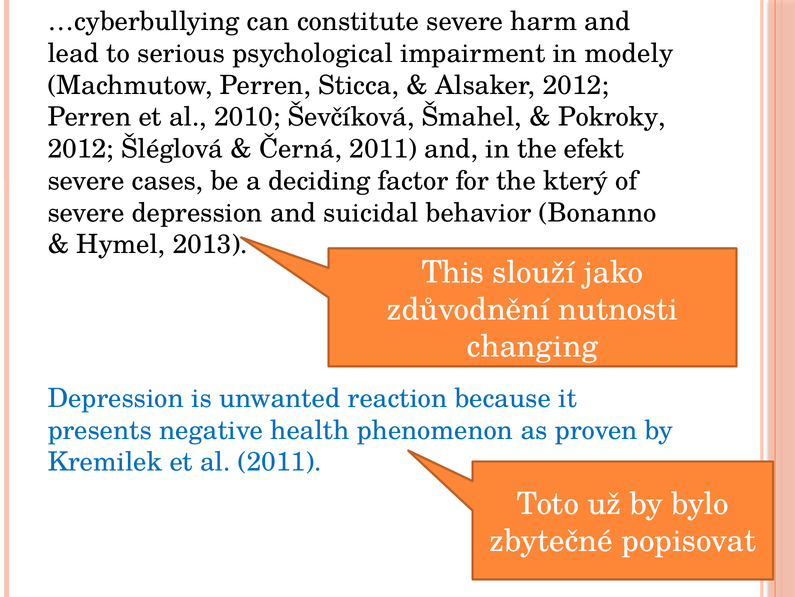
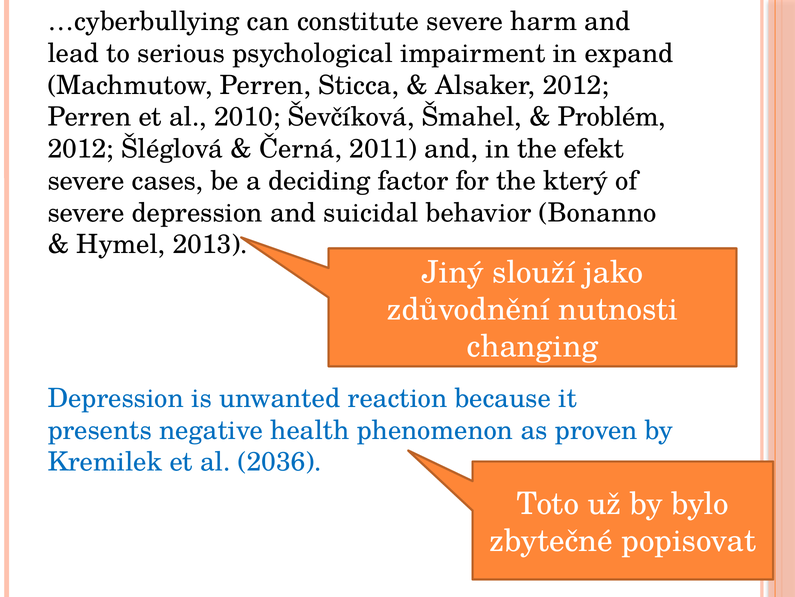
modely: modely -> expand (629, 53)
Pokroky: Pokroky -> Problém (612, 117)
This: This -> Jiný (453, 272)
al 2011: 2011 -> 2036 (280, 462)
